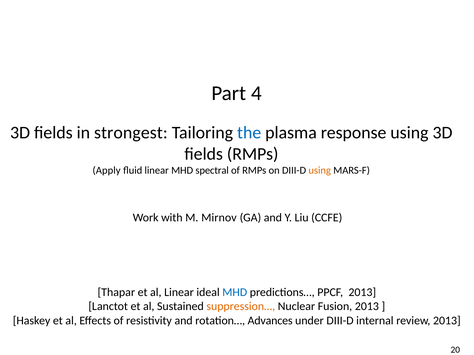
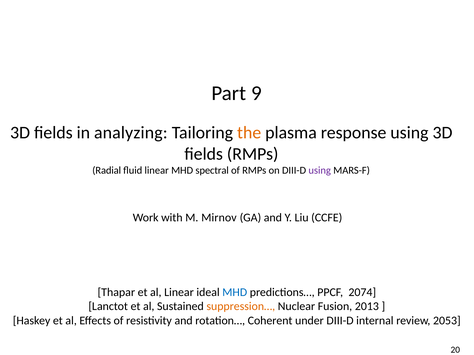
4: 4 -> 9 (256, 93)
strongest: strongest -> analyzing (131, 133)
the colour: blue -> orange (249, 133)
Apply: Apply -> Radial (107, 171)
using colour: orange -> purple (320, 171)
PPCF 2013: 2013 -> 2074 (362, 293)
Advances: Advances -> Coherent (270, 321)
review 2013: 2013 -> 2053 (447, 321)
